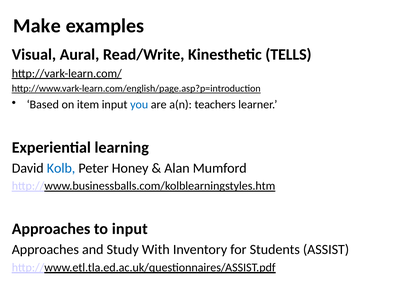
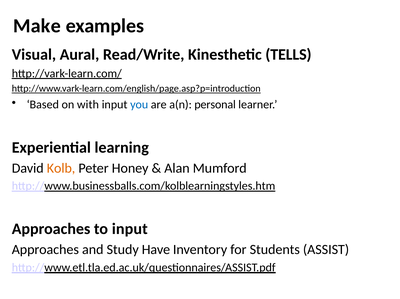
item: item -> with (88, 105)
teachers: teachers -> personal (215, 105)
Kolb colour: blue -> orange (61, 168)
With: With -> Have (156, 250)
